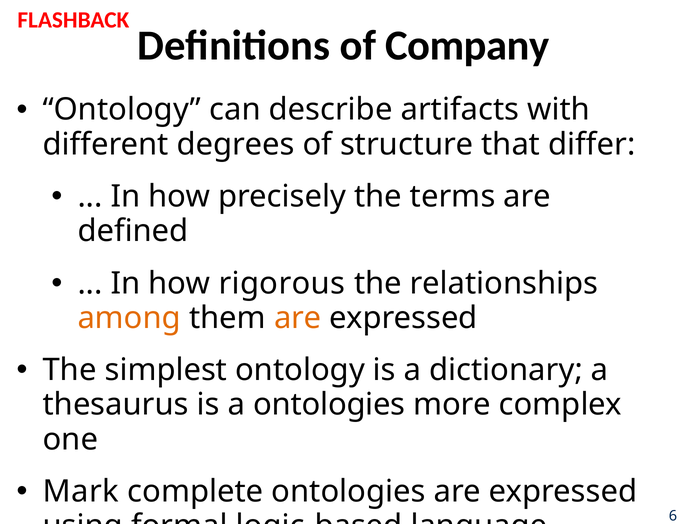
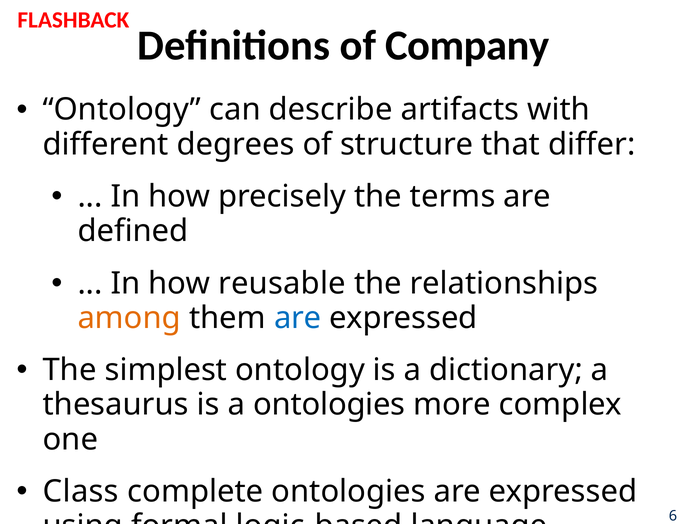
rigorous: rigorous -> reusable (282, 283)
are colour: orange -> blue (298, 318)
Mark: Mark -> Class (81, 491)
